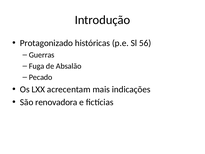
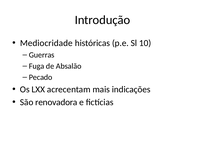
Protagonizado: Protagonizado -> Mediocridade (46, 43)
56: 56 -> 10 (145, 43)
